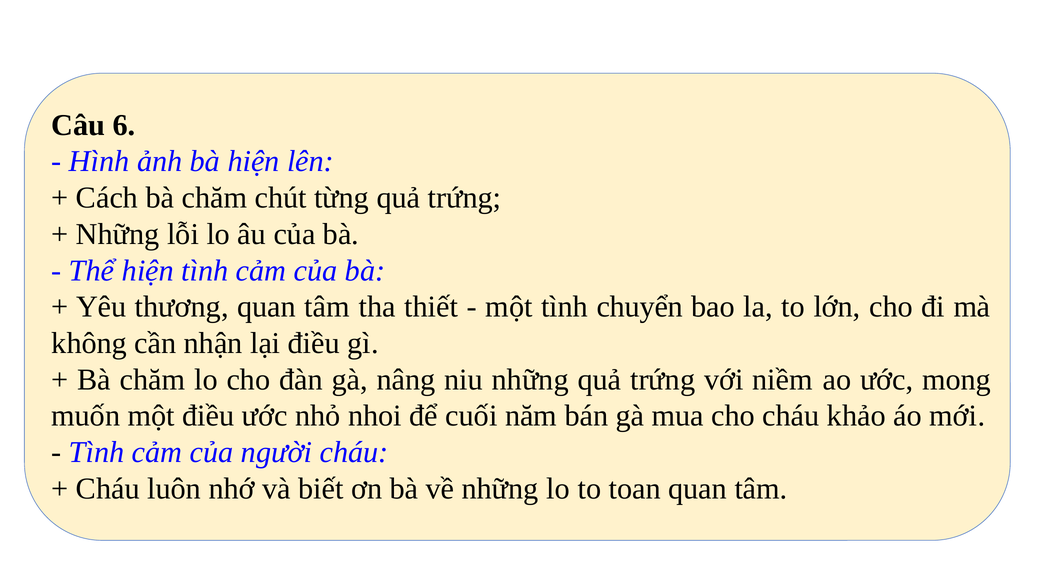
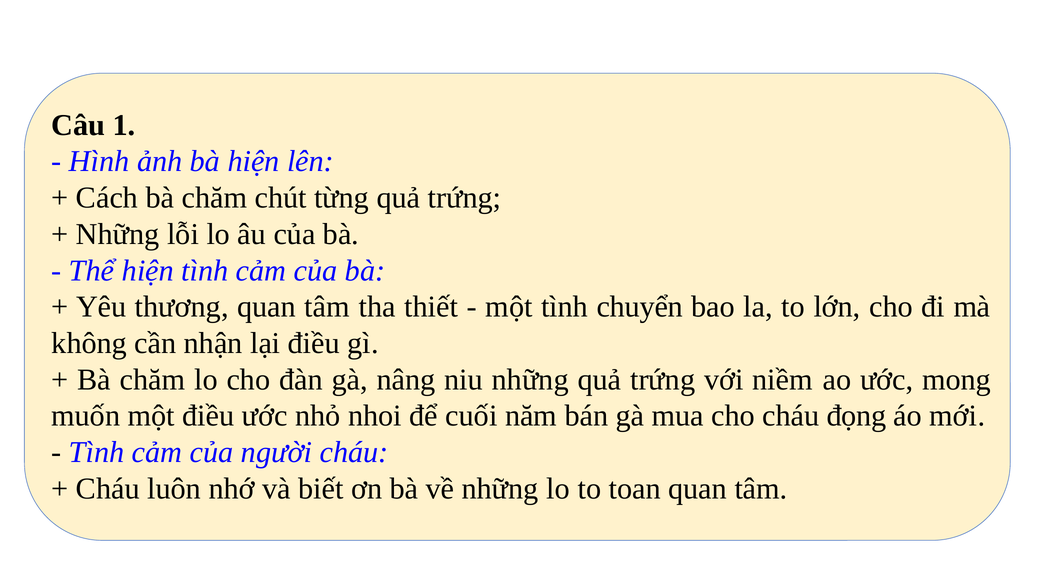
6: 6 -> 1 (124, 125)
khảo: khảo -> đọng (856, 416)
